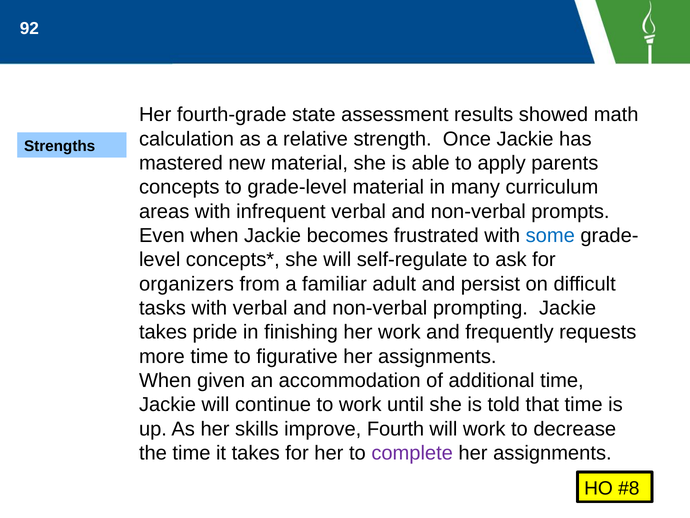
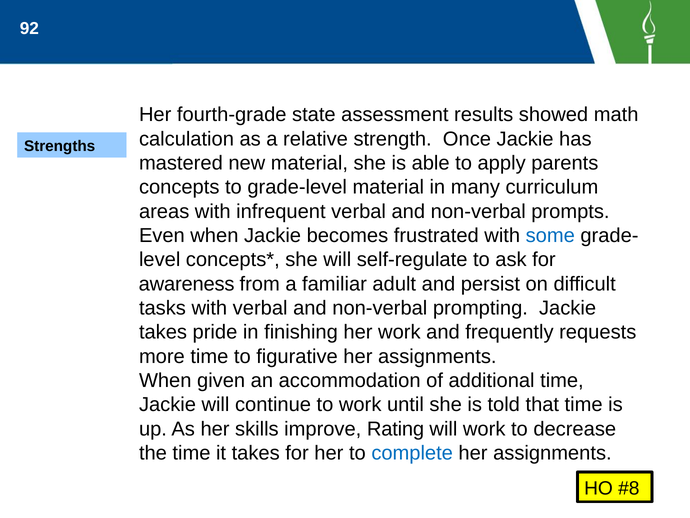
organizers: organizers -> awareness (187, 284)
Fourth: Fourth -> Rating (396, 429)
complete colour: purple -> blue (412, 453)
